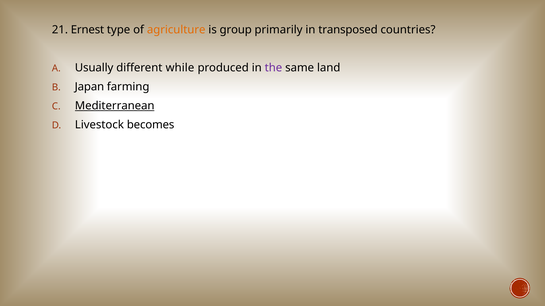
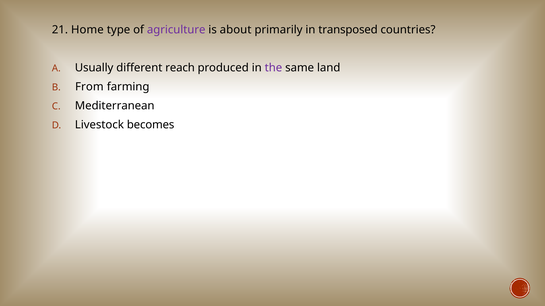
Ernest: Ernest -> Home (87, 30)
agriculture colour: orange -> purple (176, 30)
group: group -> about (236, 30)
while: while -> reach (180, 68)
Japan: Japan -> From (89, 87)
Mediterranean underline: present -> none (115, 106)
